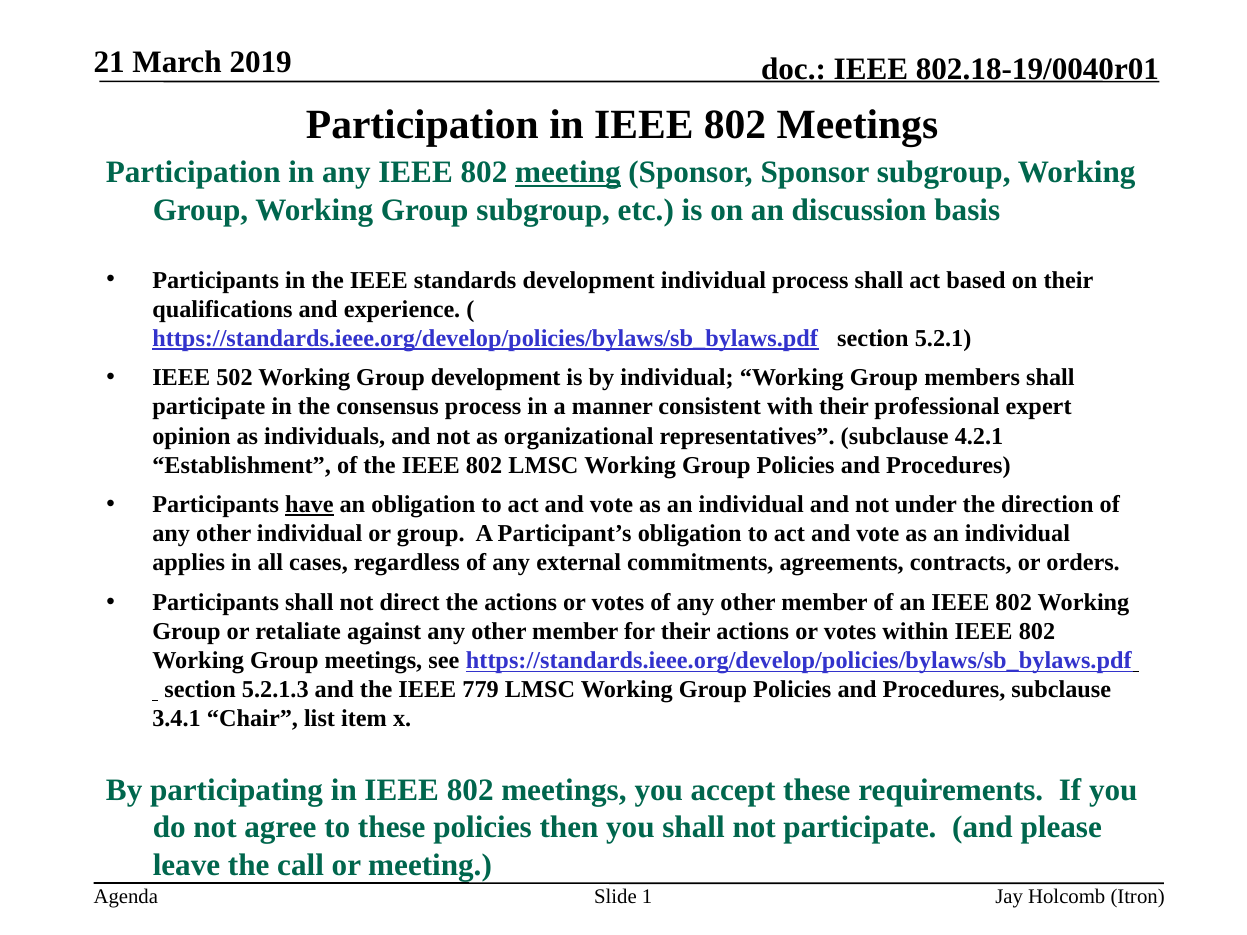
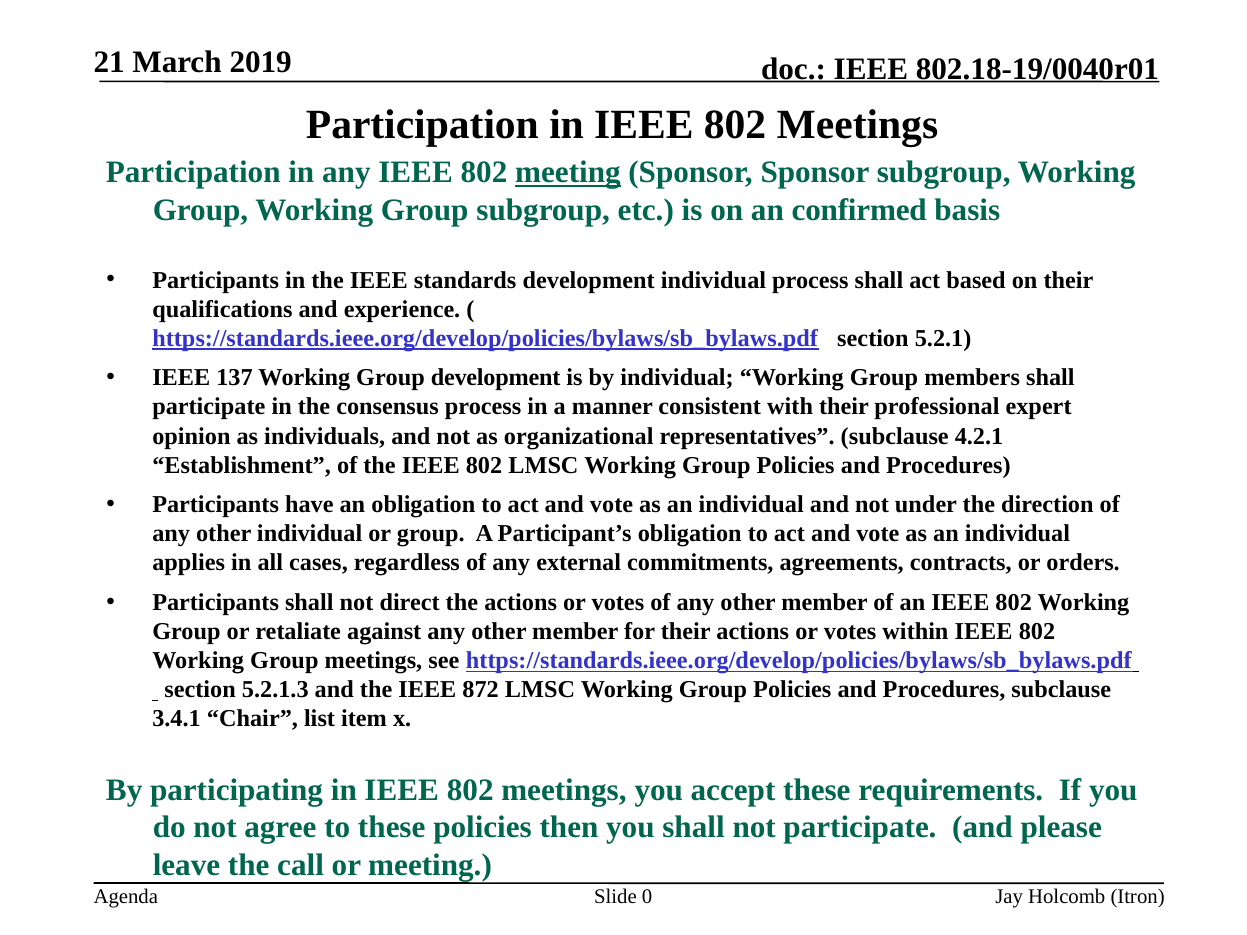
discussion: discussion -> confirmed (859, 210)
502: 502 -> 137 (234, 378)
have underline: present -> none (309, 505)
779: 779 -> 872 (481, 690)
1: 1 -> 0 (647, 897)
